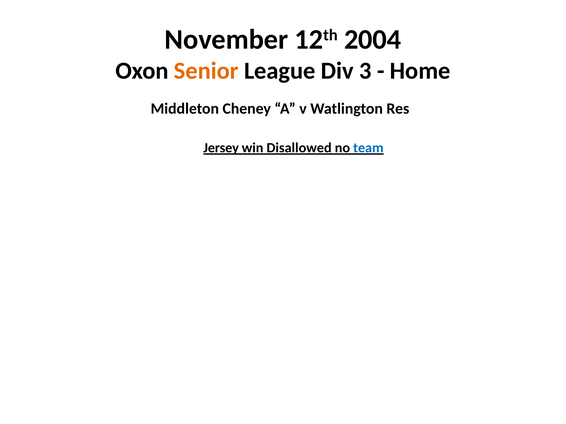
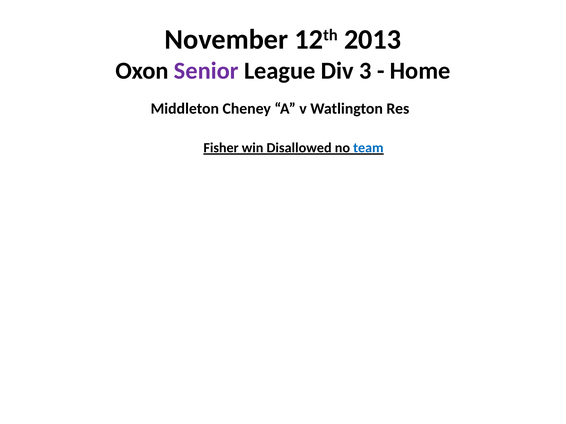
2004: 2004 -> 2013 (373, 40)
Senior colour: orange -> purple (206, 71)
Jersey: Jersey -> Fisher (221, 148)
